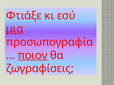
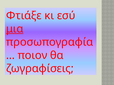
ποιον underline: present -> none (32, 56)
